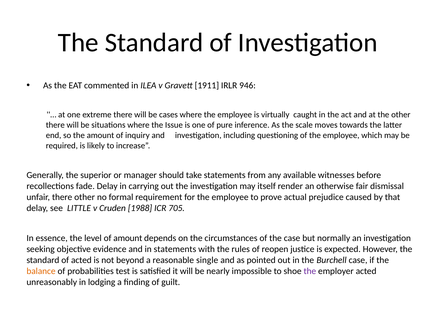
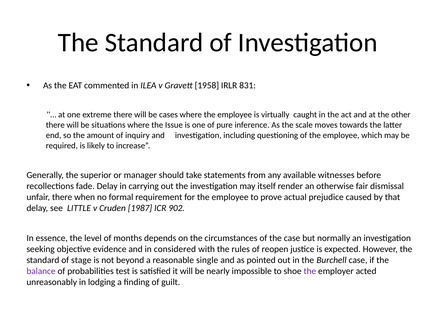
1911: 1911 -> 1958 (207, 86)
946: 946 -> 831 (248, 86)
there other: other -> when (85, 197)
1988: 1988 -> 1987 (140, 209)
705: 705 -> 902 (177, 209)
of amount: amount -> months (128, 239)
in statements: statements -> considered (175, 250)
of acted: acted -> stage (81, 261)
balance colour: orange -> purple (41, 272)
